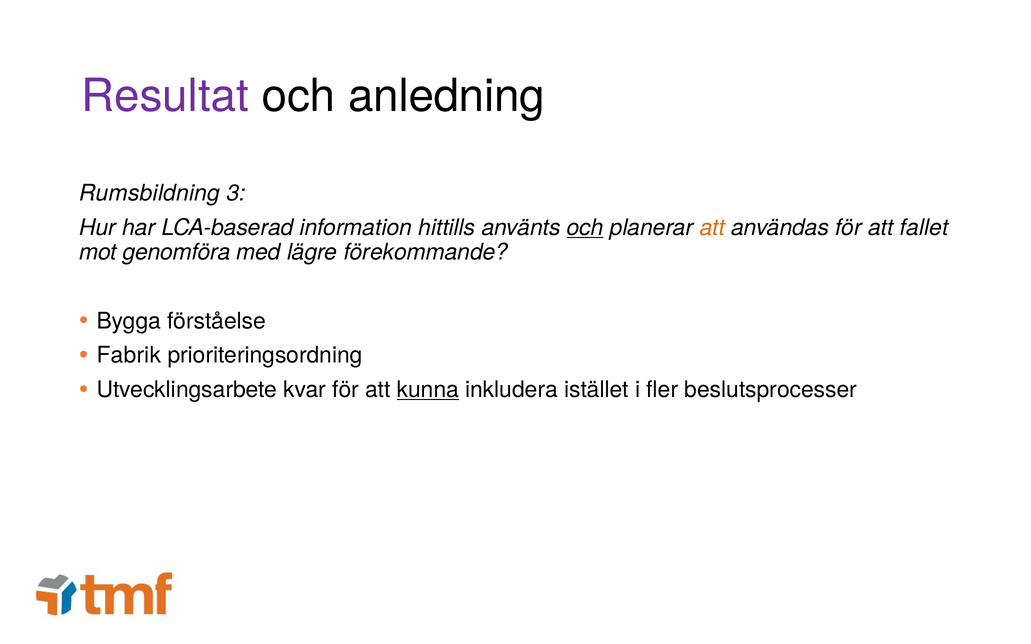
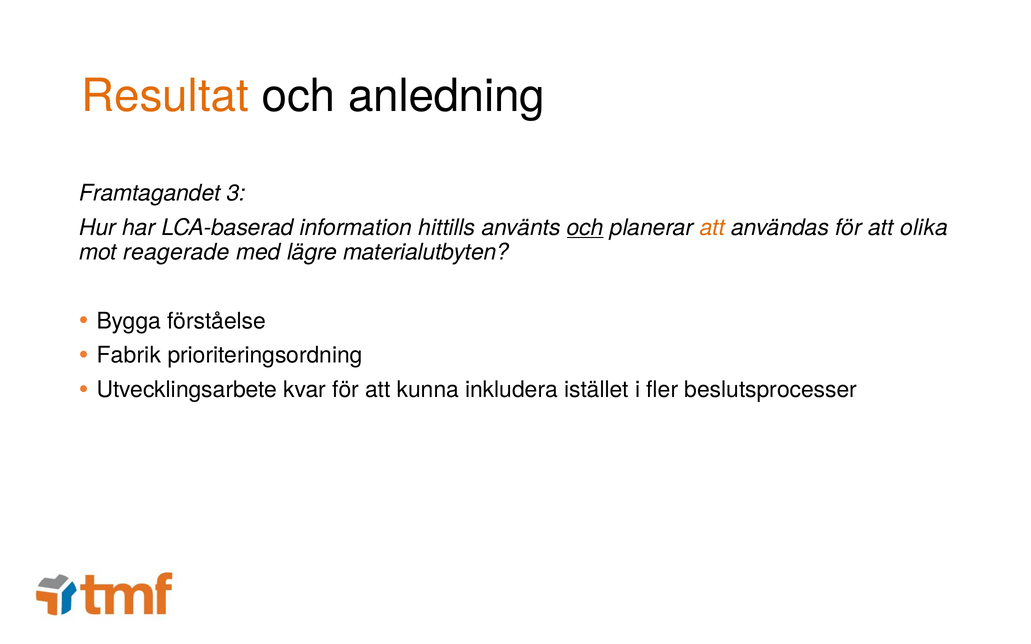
Resultat colour: purple -> orange (165, 96)
Rumsbildning: Rumsbildning -> Framtagandet (150, 193)
fallet: fallet -> olika (924, 228)
genomföra: genomföra -> reagerade (176, 253)
förekommande: förekommande -> materialutbyten (426, 253)
kunna underline: present -> none (428, 390)
